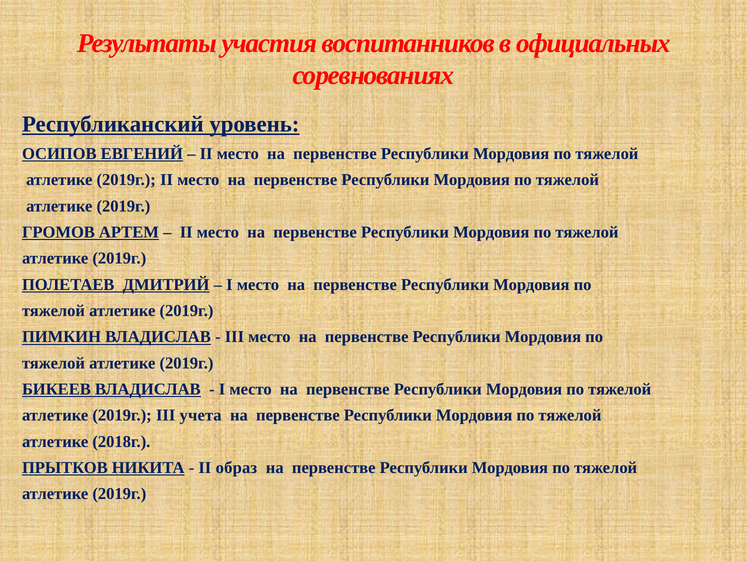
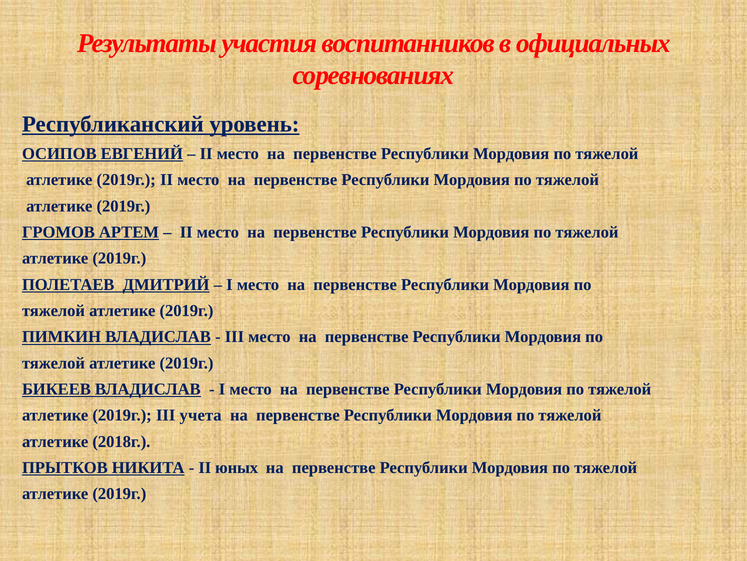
образ: образ -> юных (237, 467)
